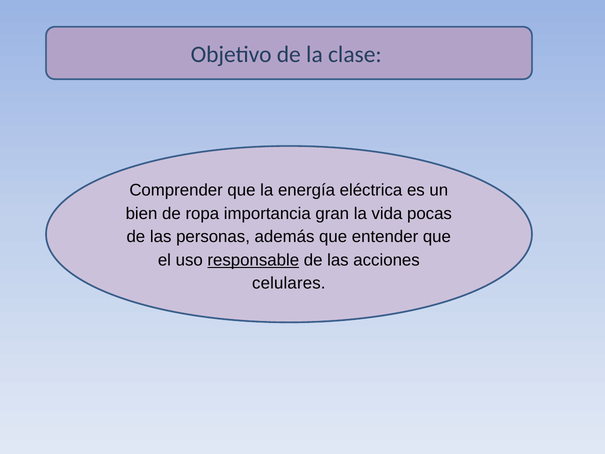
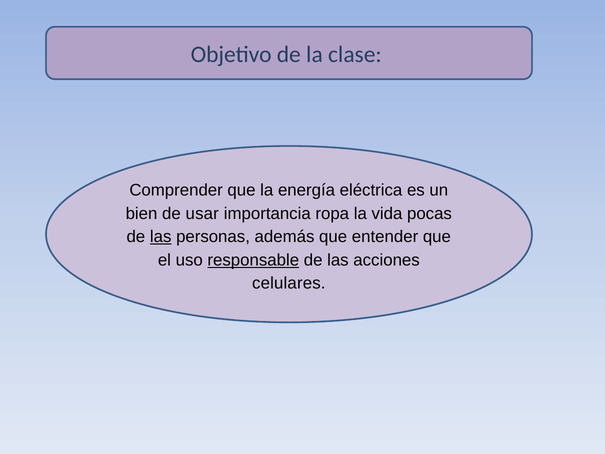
ropa: ropa -> usar (202, 214)
gran: gran -> ropa (332, 214)
las underline: none -> present (161, 237)
